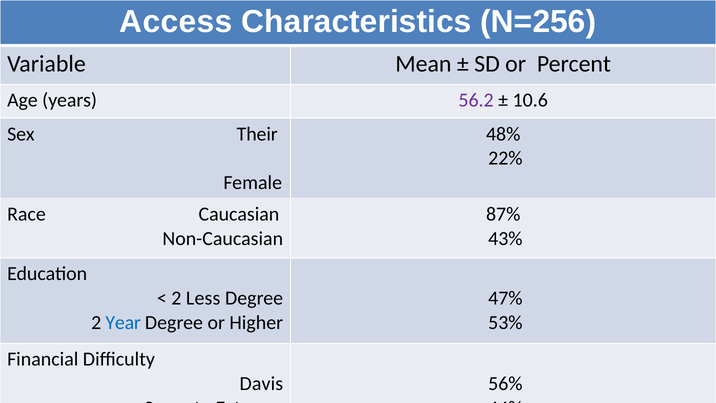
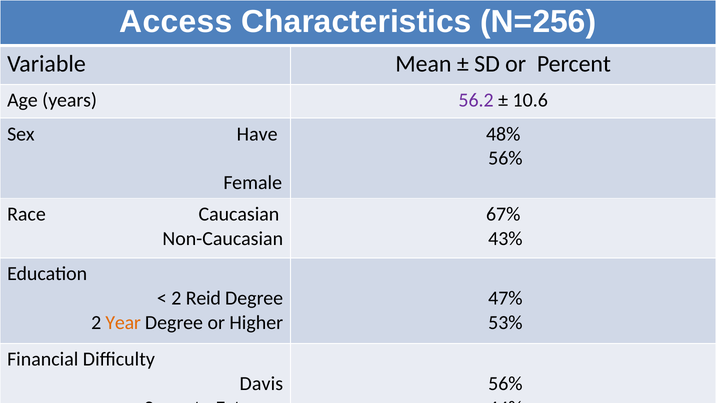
Their: Their -> Have (257, 134)
22%: 22% -> 56% (505, 158)
87%: 87% -> 67% (503, 214)
Less: Less -> Reid (203, 298)
Year colour: blue -> orange (123, 323)
